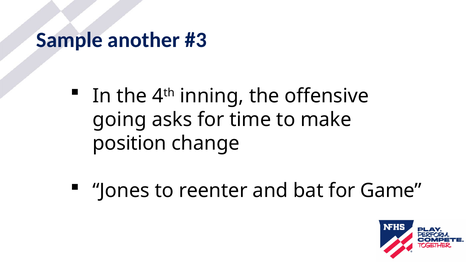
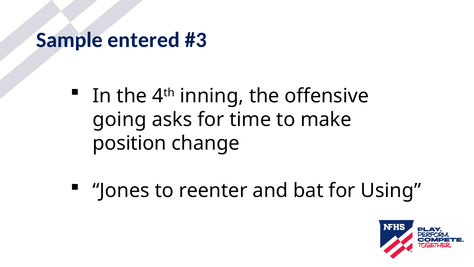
another: another -> entered (144, 40)
Game: Game -> Using (391, 191)
